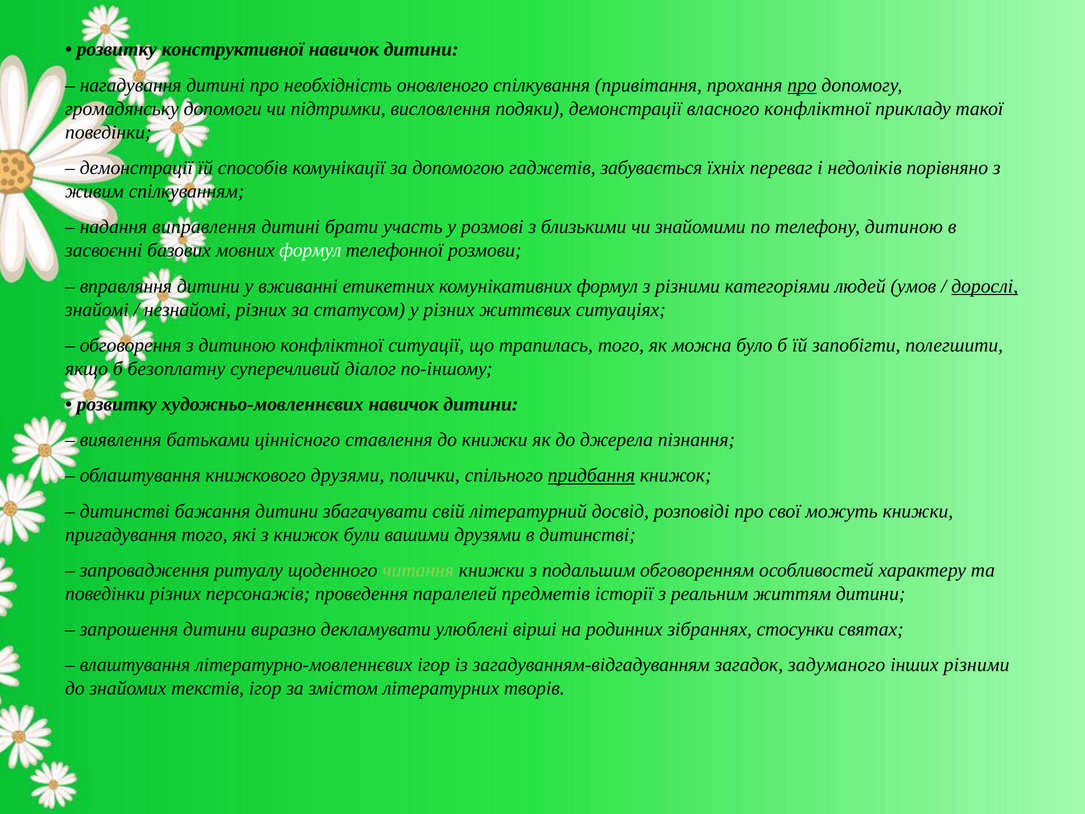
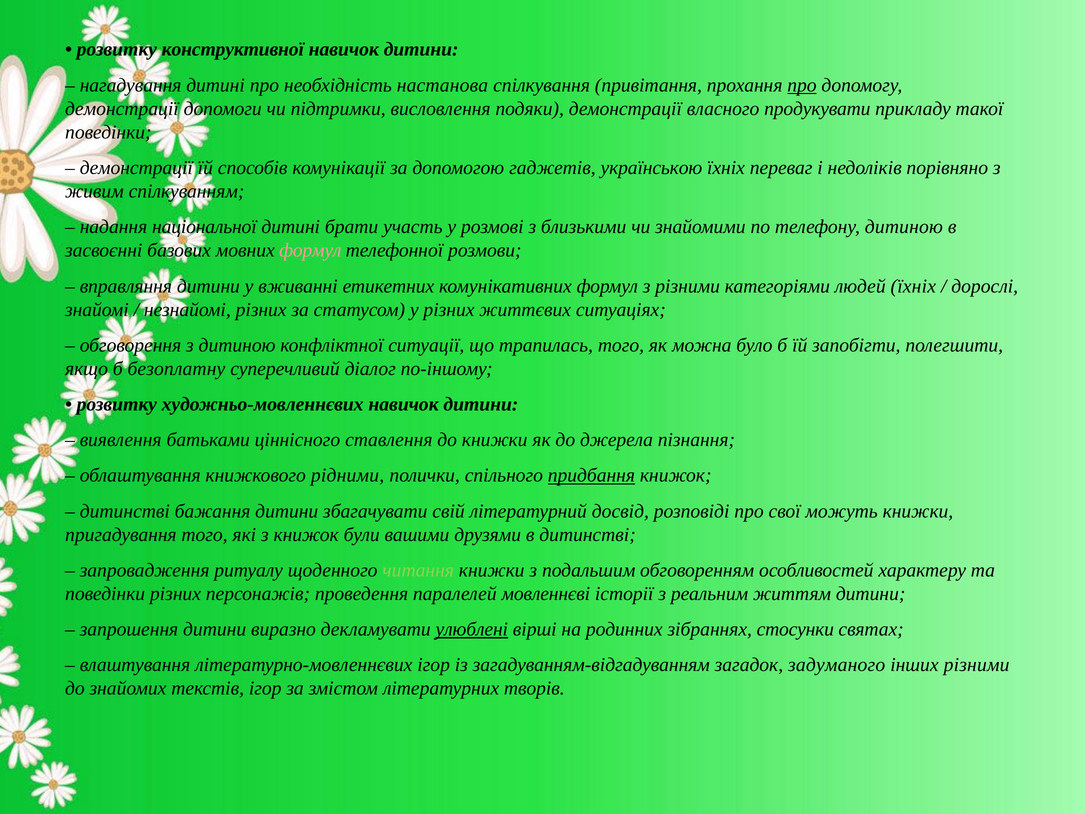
оновленого: оновленого -> настанова (442, 85)
громадянську: громадянську -> демонстрації (122, 109)
власного конфліктної: конфліктної -> продукувати (817, 109)
забувається: забувається -> українською (651, 168)
виправлення: виправлення -> національної (204, 227)
формул colour: white -> pink (310, 250)
людей умов: умов -> їхніх (913, 286)
дорослі underline: present -> none (985, 286)
книжкового друзями: друзями -> рідними (348, 475)
предметів: предметів -> мовленнєві (546, 594)
улюблені underline: none -> present (472, 629)
